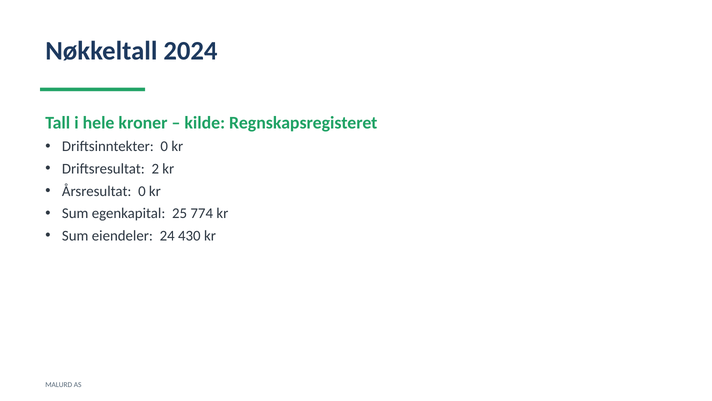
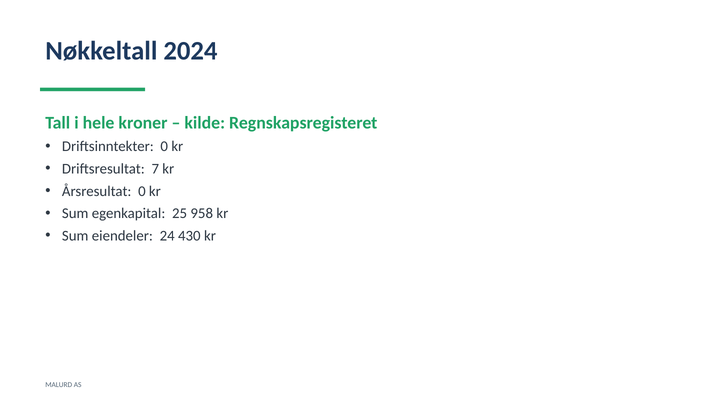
2: 2 -> 7 (155, 169)
774: 774 -> 958 (202, 213)
